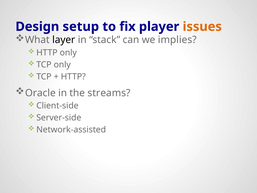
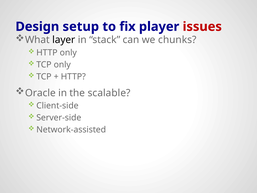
issues colour: orange -> red (202, 27)
implies: implies -> chunks (177, 40)
streams: streams -> scalable (109, 93)
